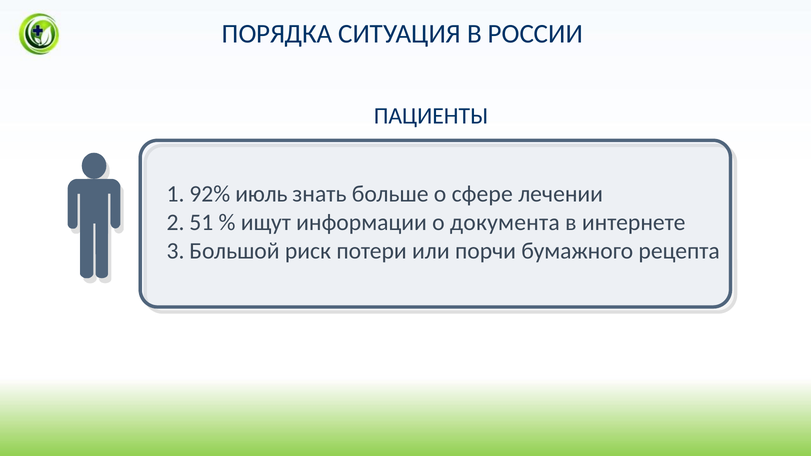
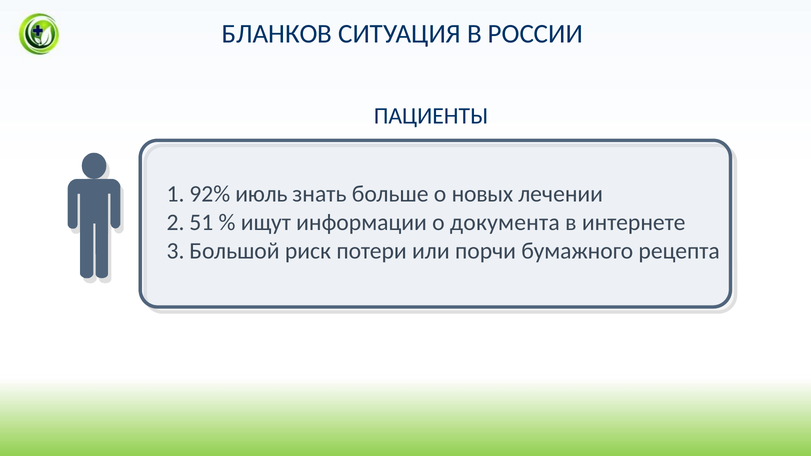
ПОРЯДКА: ПОРЯДКА -> БЛАНКОВ (277, 34)
сфере: сфере -> новых (482, 194)
